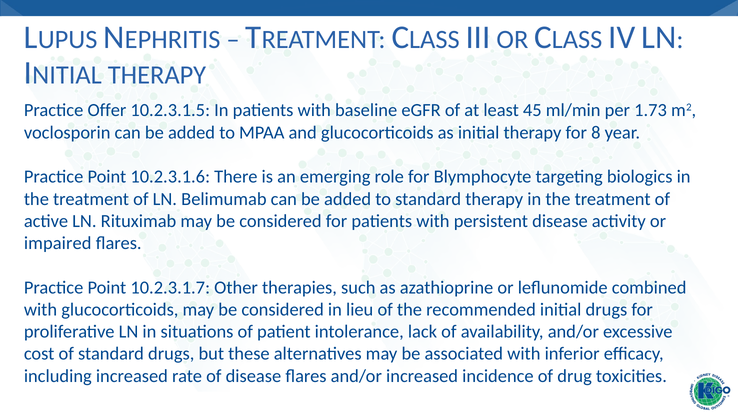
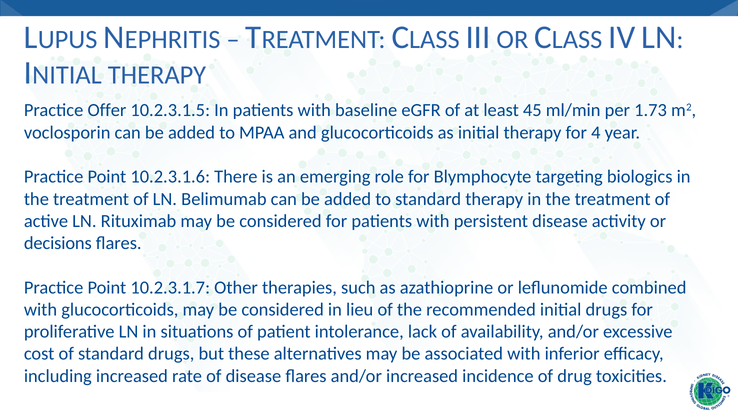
8: 8 -> 4 (596, 133)
impaired: impaired -> decisions (58, 243)
